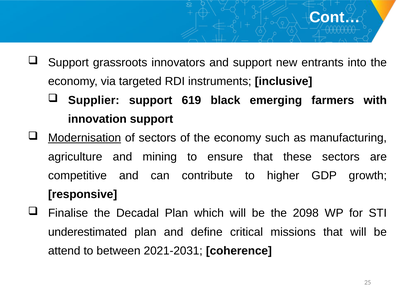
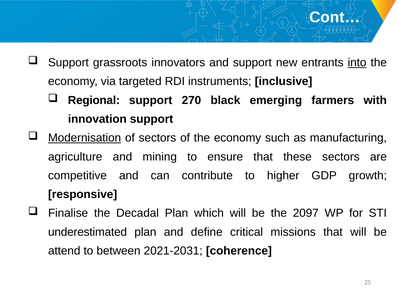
into underline: none -> present (357, 63)
Supplier: Supplier -> Regional (94, 100)
619: 619 -> 270 (191, 100)
2098: 2098 -> 2097 (306, 213)
